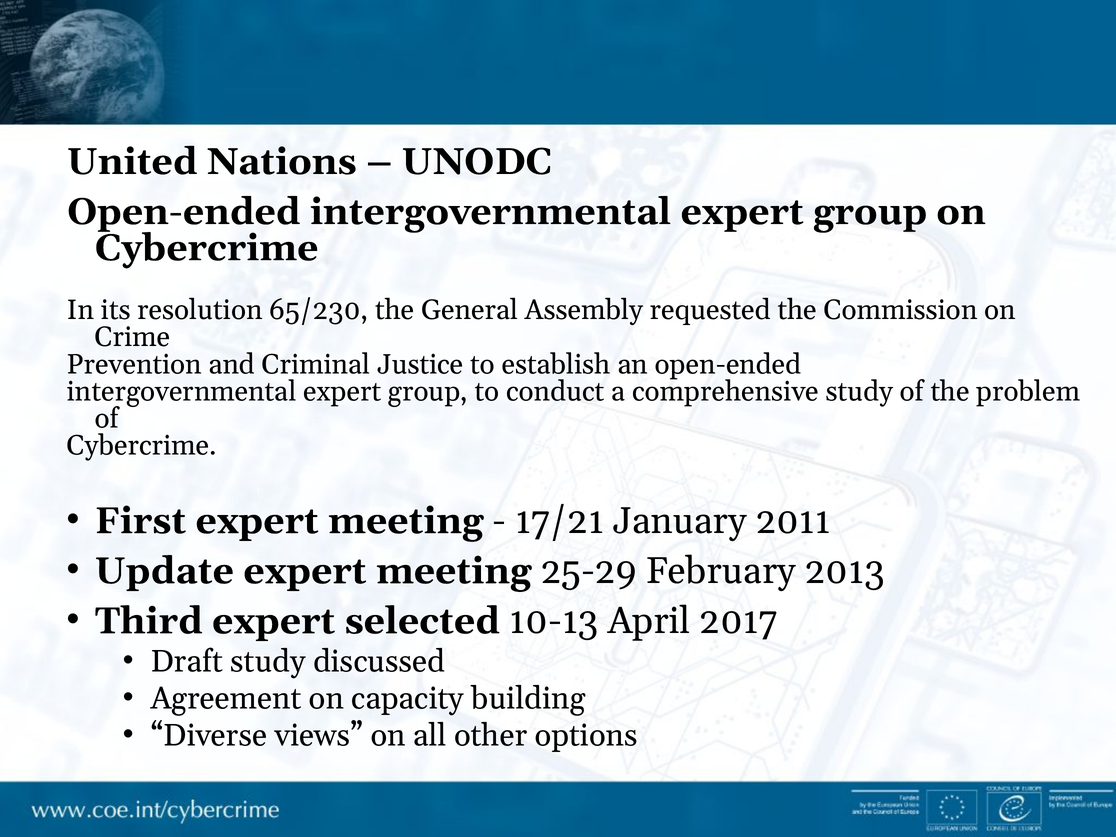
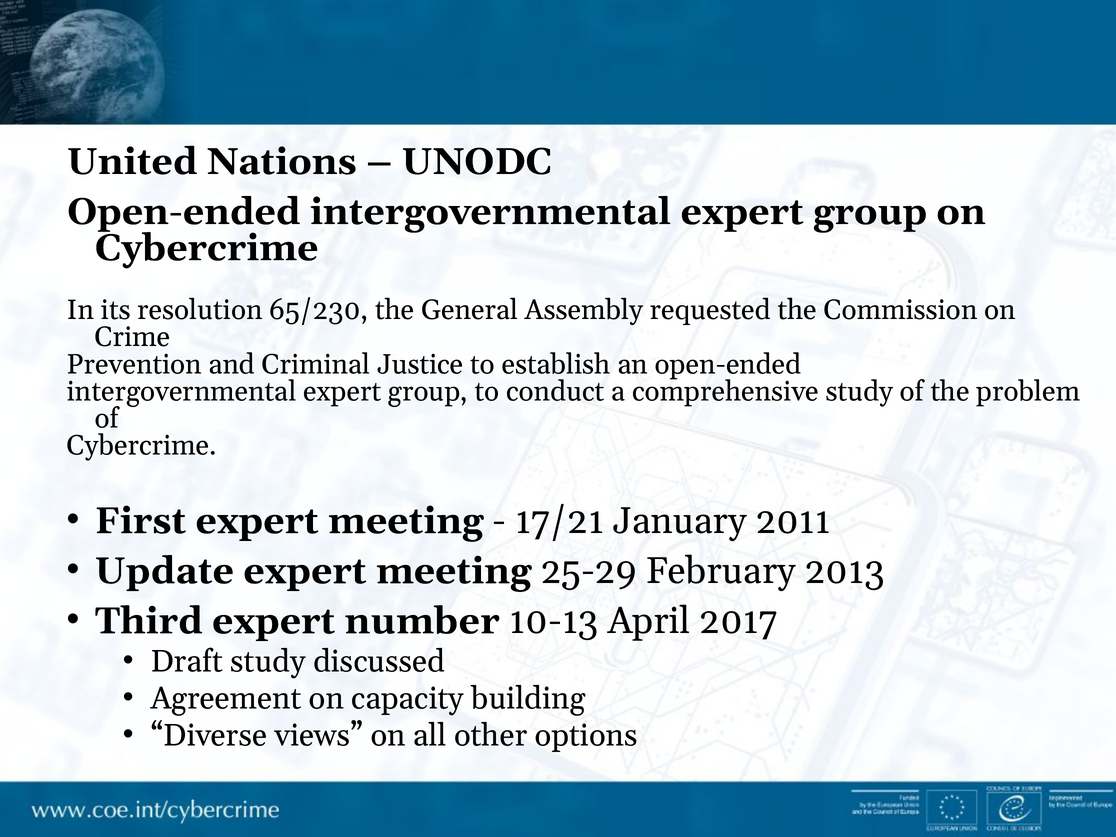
selected: selected -> number (422, 621)
